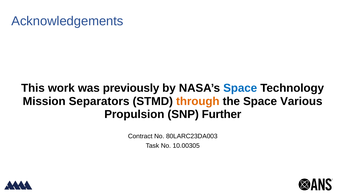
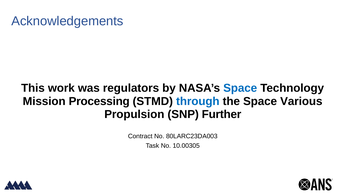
previously: previously -> regulators (131, 88)
Separators: Separators -> Processing (99, 101)
through colour: orange -> blue (198, 101)
